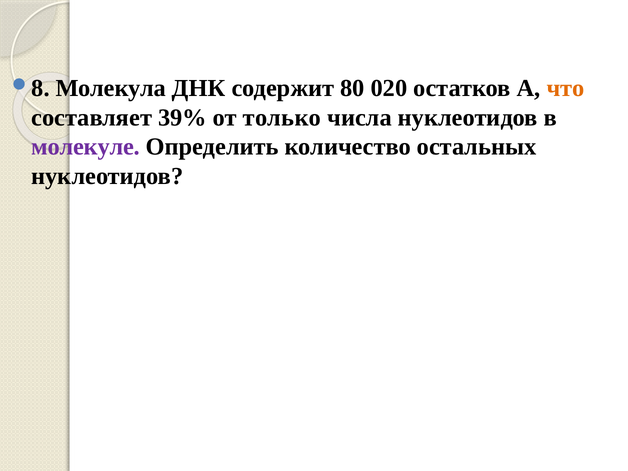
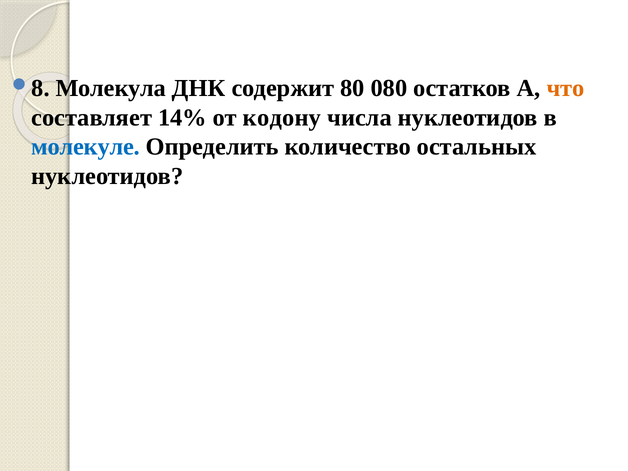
020: 020 -> 080 (389, 88)
39%: 39% -> 14% (182, 118)
только: только -> кодону (282, 118)
молекуле colour: purple -> blue (86, 147)
